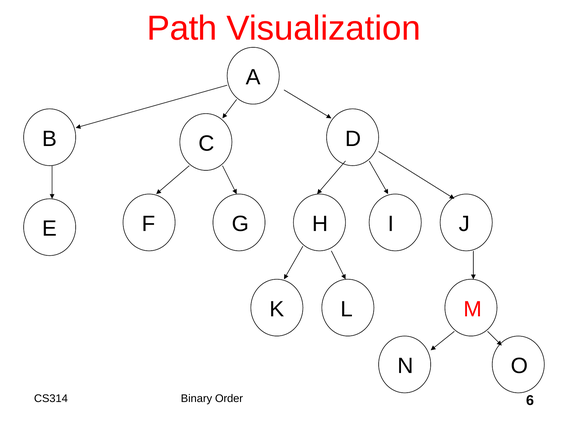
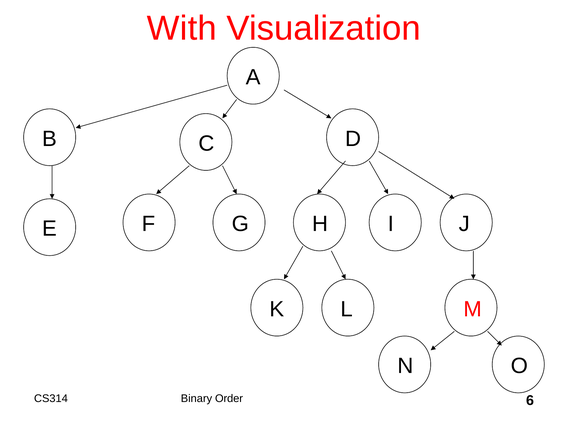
Path: Path -> With (182, 28)
